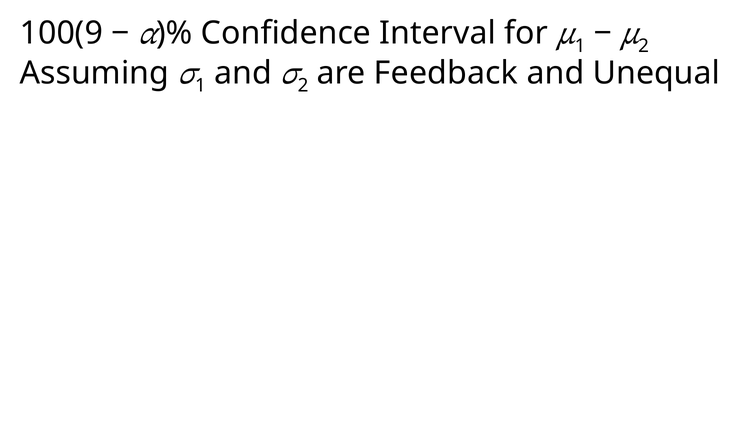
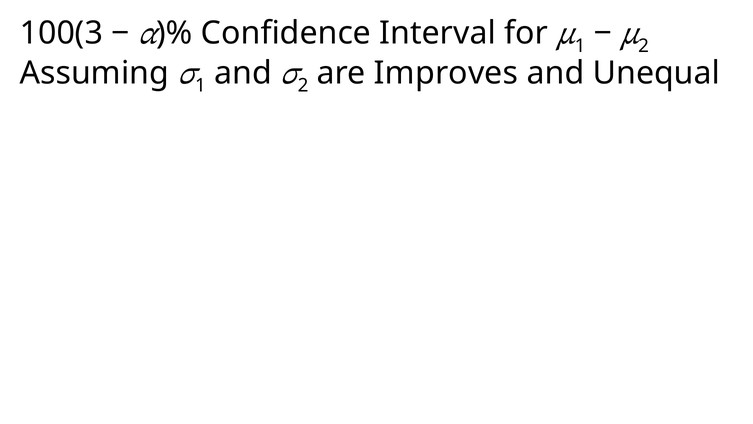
100(9: 100(9 -> 100(3 (61, 33)
Feedback: Feedback -> Improves (446, 73)
